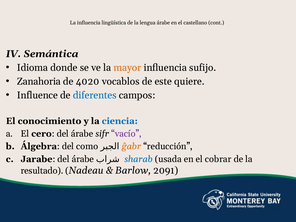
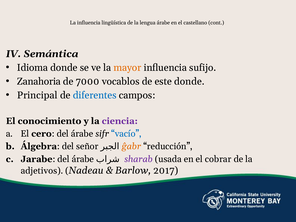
4020: 4020 -> 7000 (88, 81)
este quiere: quiere -> donde (189, 81)
Influence: Influence -> Principal (37, 95)
ciencia colour: blue -> purple (120, 121)
vacío colour: purple -> blue (126, 134)
como: como -> señor (87, 146)
sharab colour: blue -> purple (138, 159)
resultado: resultado -> adjetivos (42, 171)
2091: 2091 -> 2017 (166, 170)
